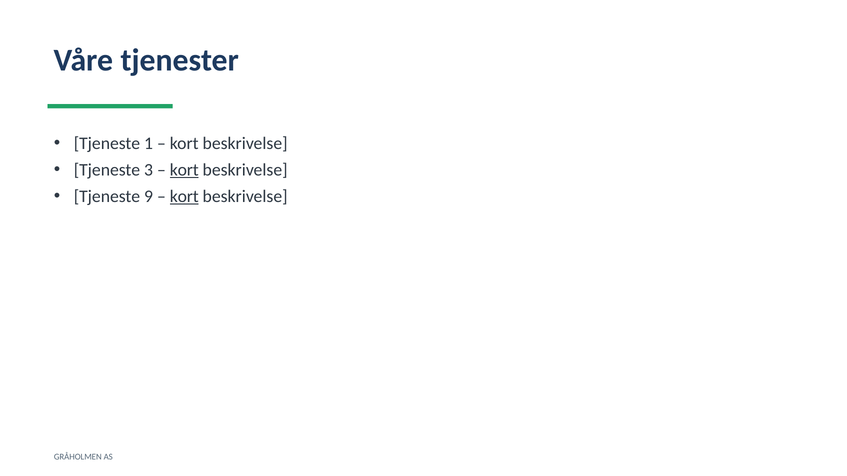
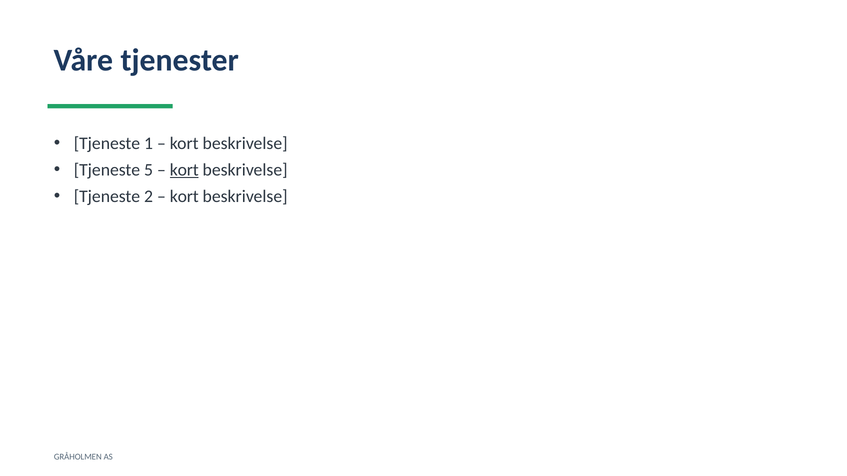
3: 3 -> 5 (148, 170)
9: 9 -> 2 (148, 196)
kort underline: present -> none (184, 196)
